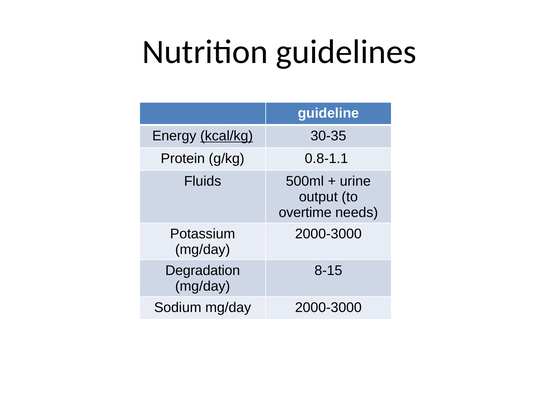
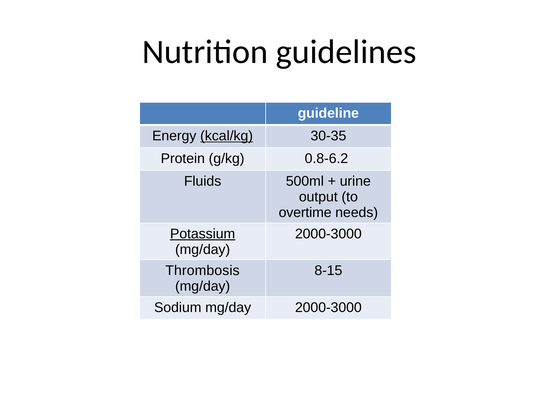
0.8-1.1: 0.8-1.1 -> 0.8-6.2 (326, 159)
Potassium underline: none -> present (203, 234)
Degradation: Degradation -> Thrombosis (203, 271)
